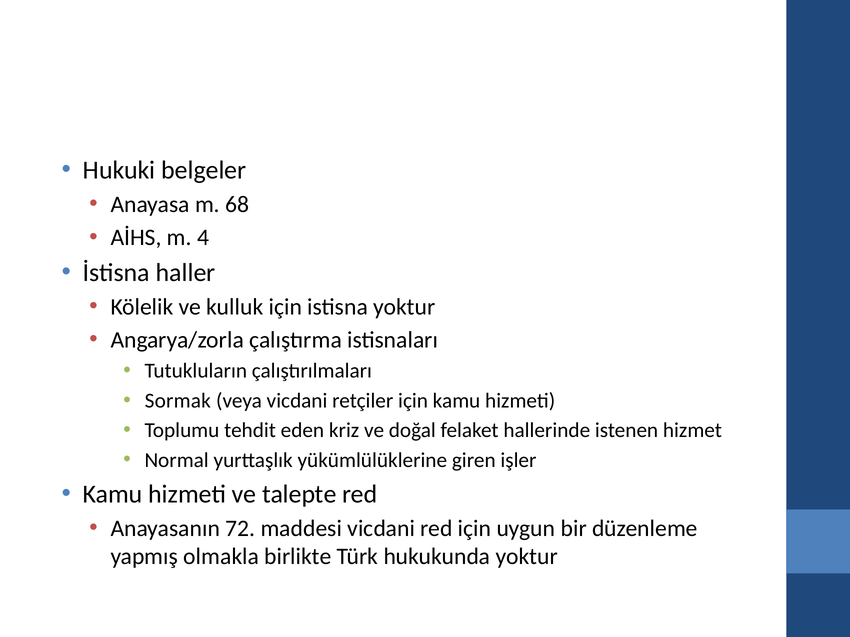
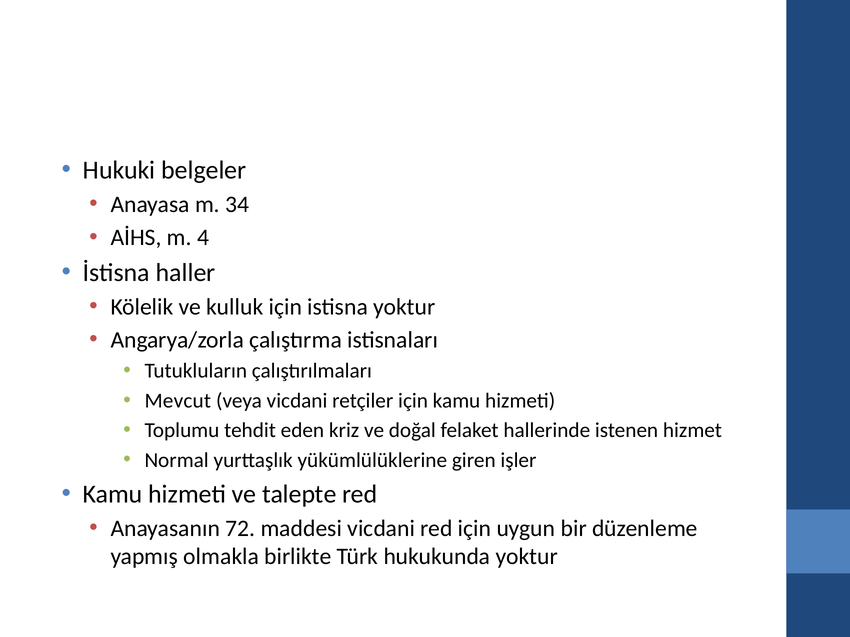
68: 68 -> 34 (237, 205)
Sormak: Sormak -> Mevcut (178, 401)
